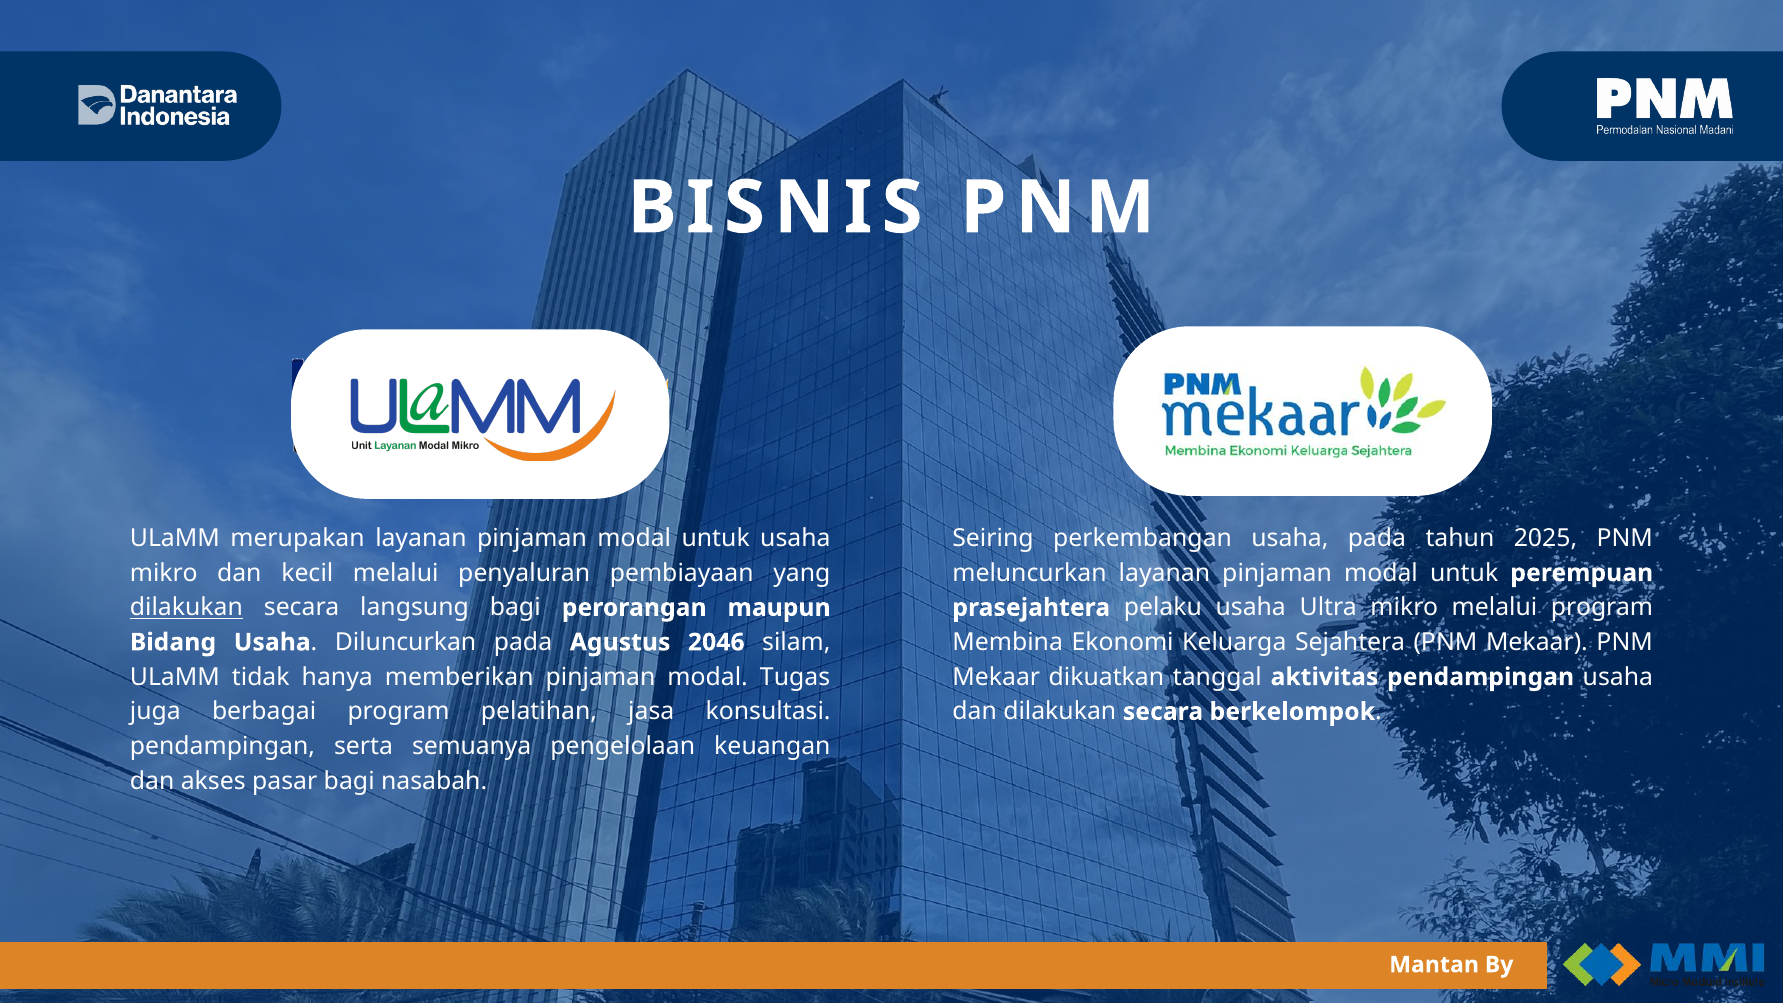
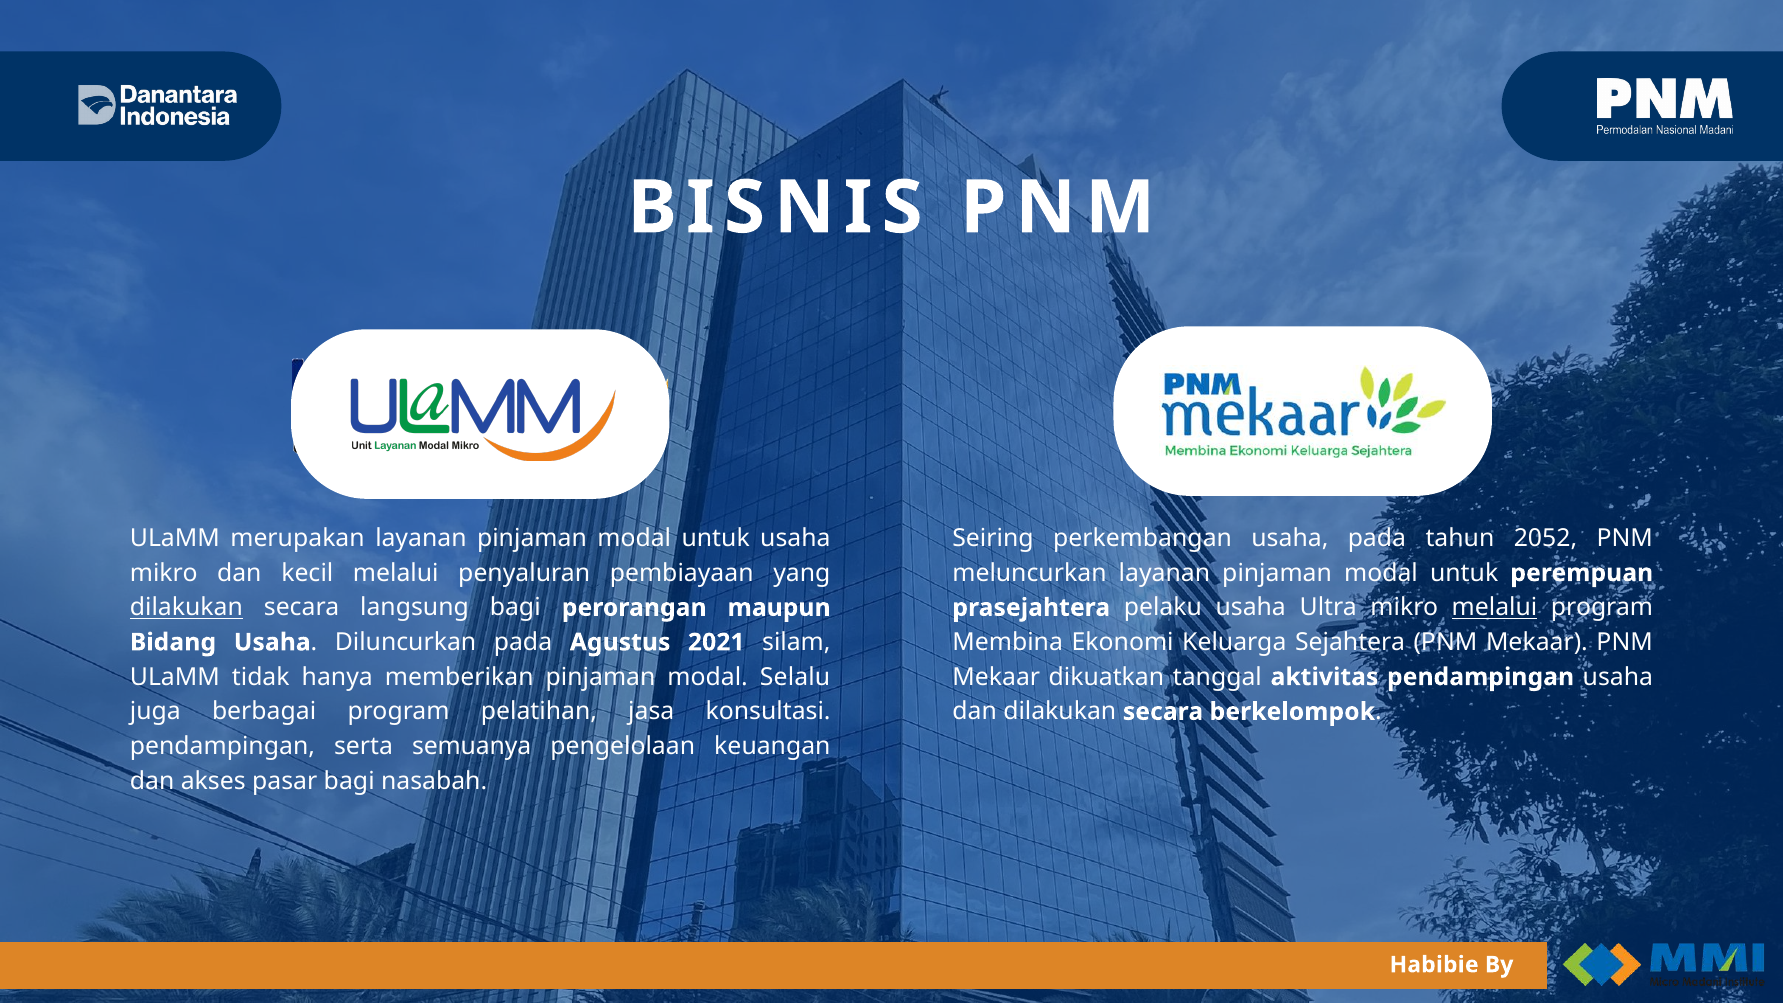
2025: 2025 -> 2052 (1545, 538)
melalui underline: none -> present (1494, 608)
2046: 2046 -> 2021 (716, 642)
Tugas: Tugas -> Selalu (795, 677)
Mantan: Mantan -> Habibie (1434, 965)
